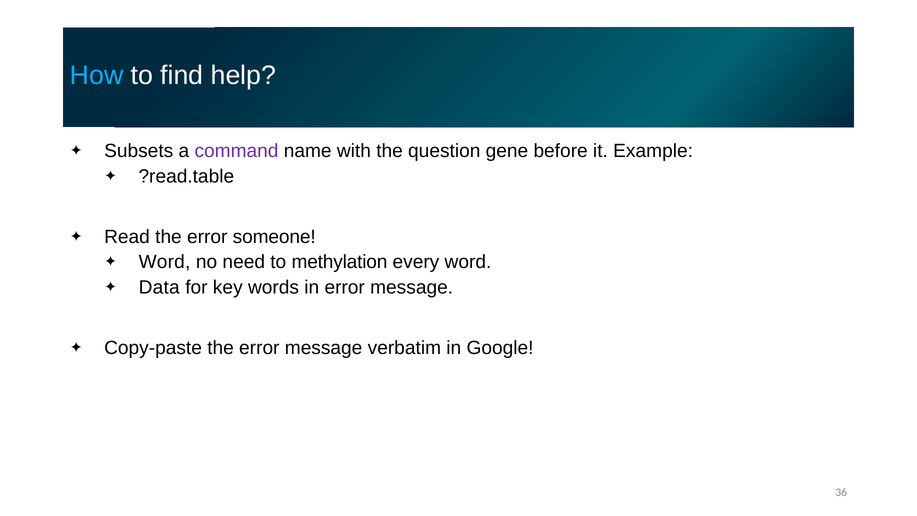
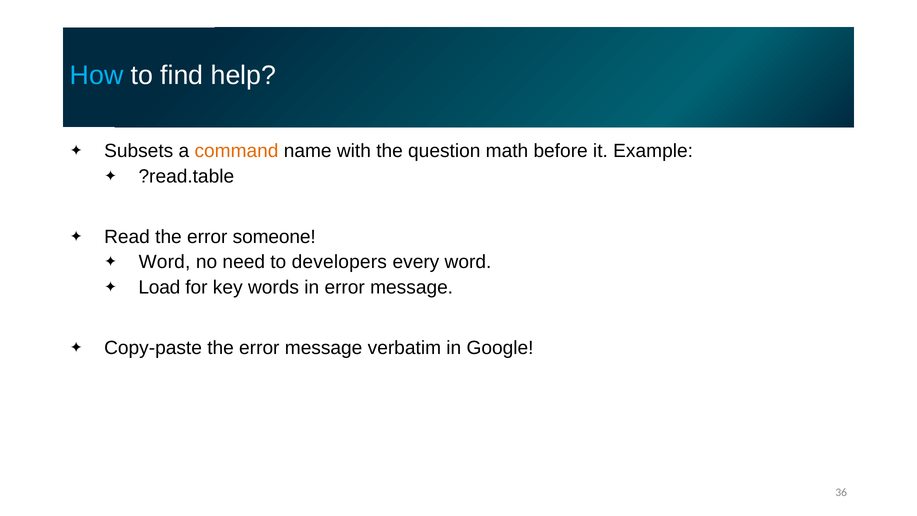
command colour: purple -> orange (236, 151)
gene: gene -> math (507, 151)
methylation: methylation -> developers (339, 262)
Data: Data -> Load (159, 287)
